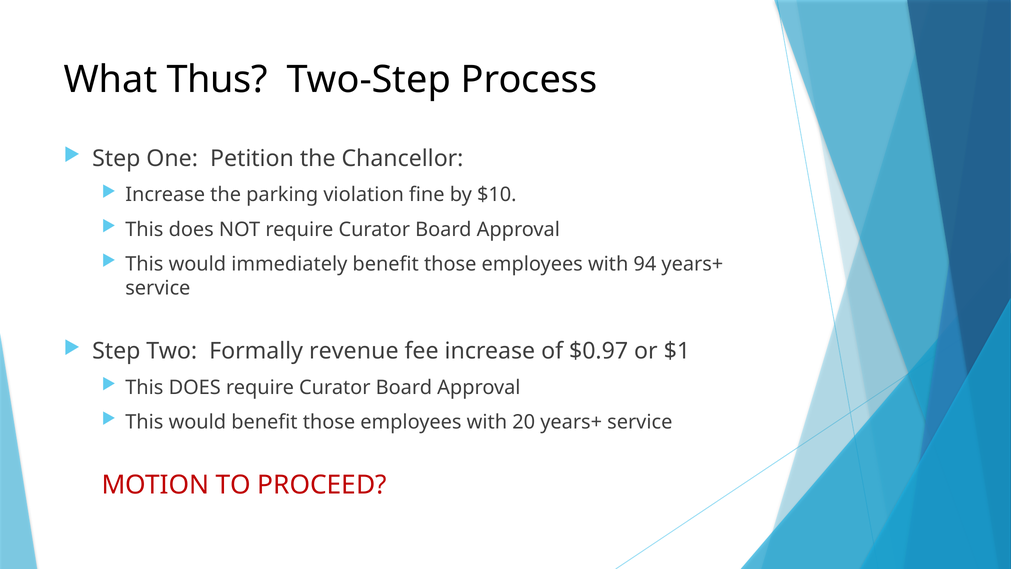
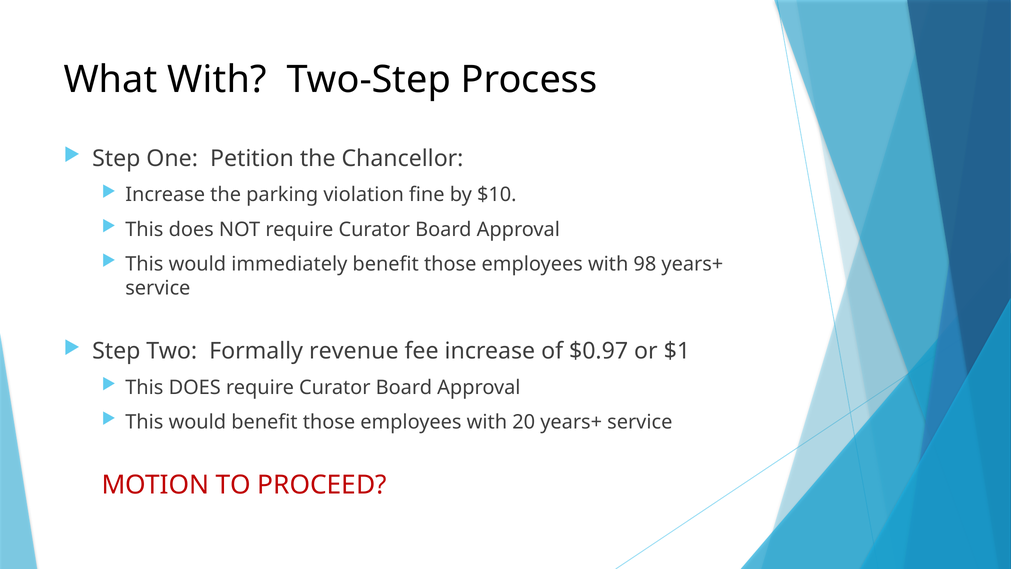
What Thus: Thus -> With (217, 80)
94: 94 -> 98 (645, 264)
